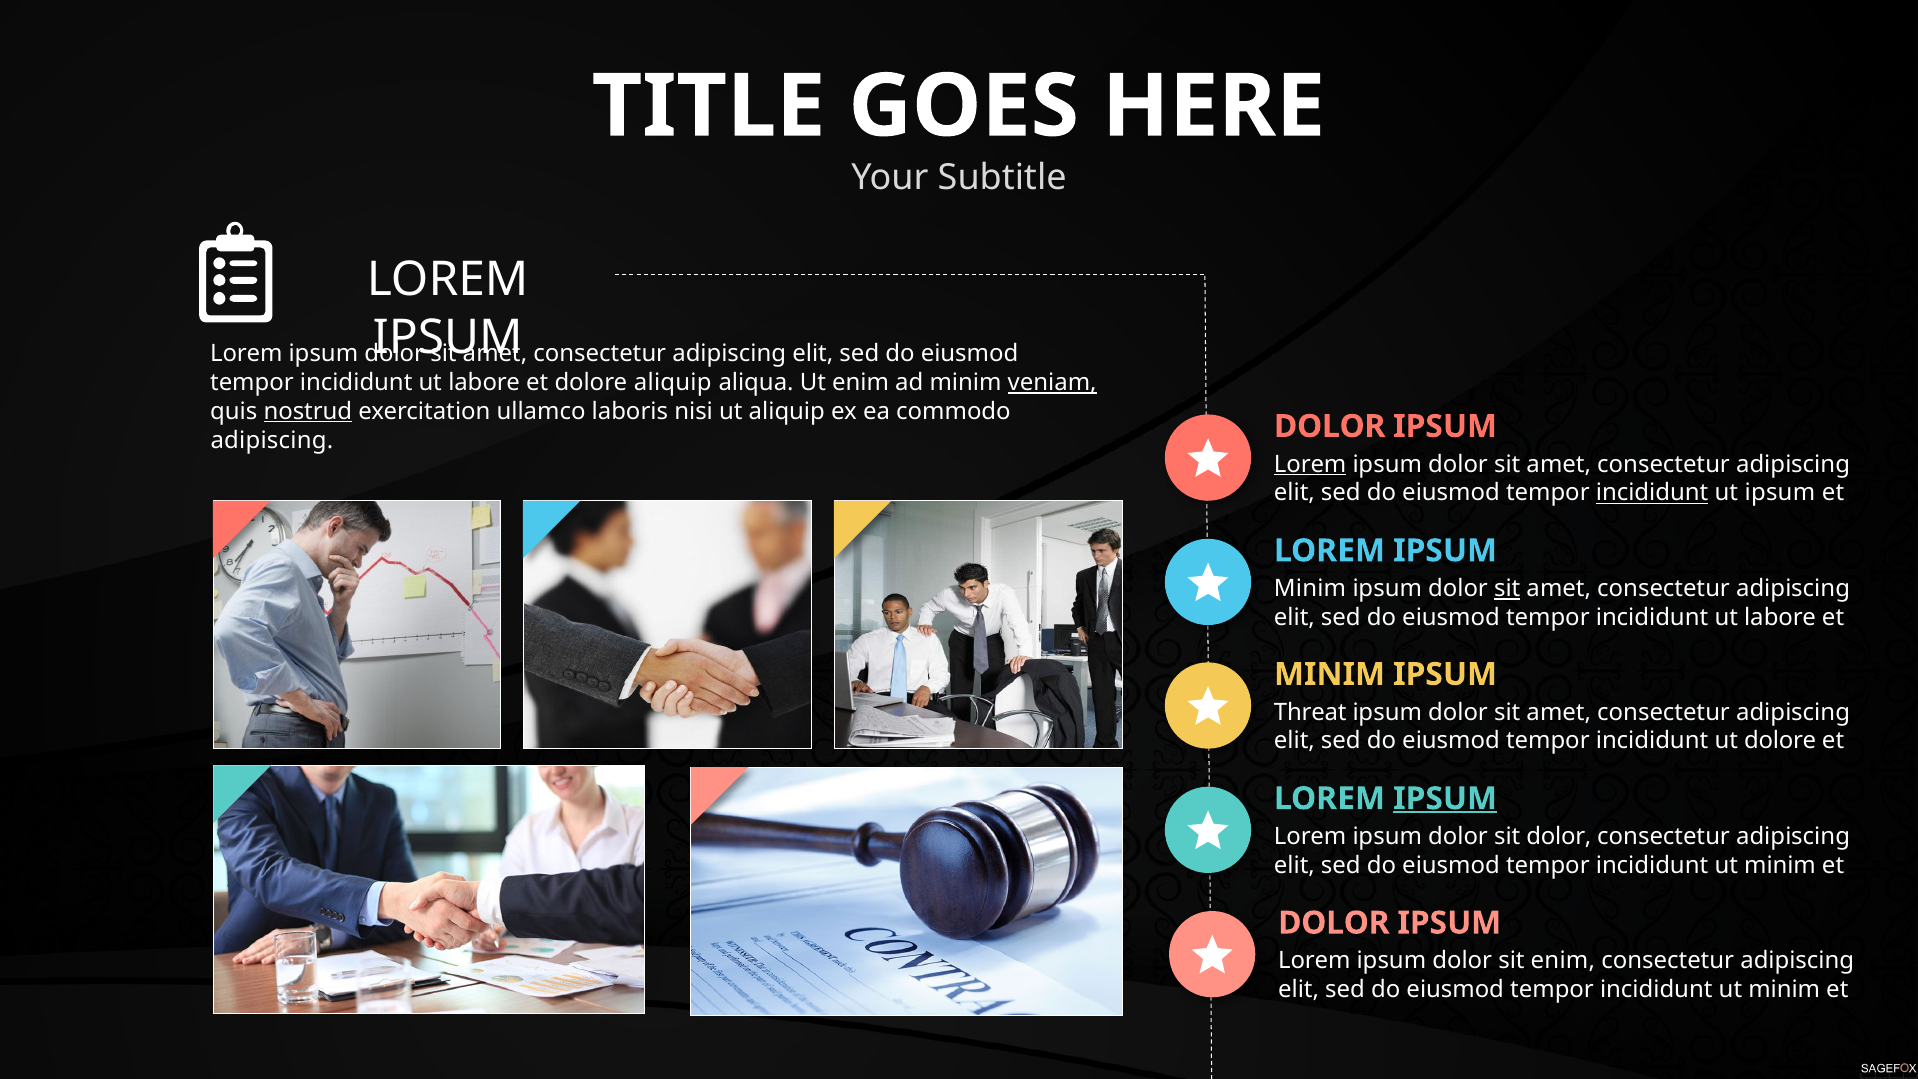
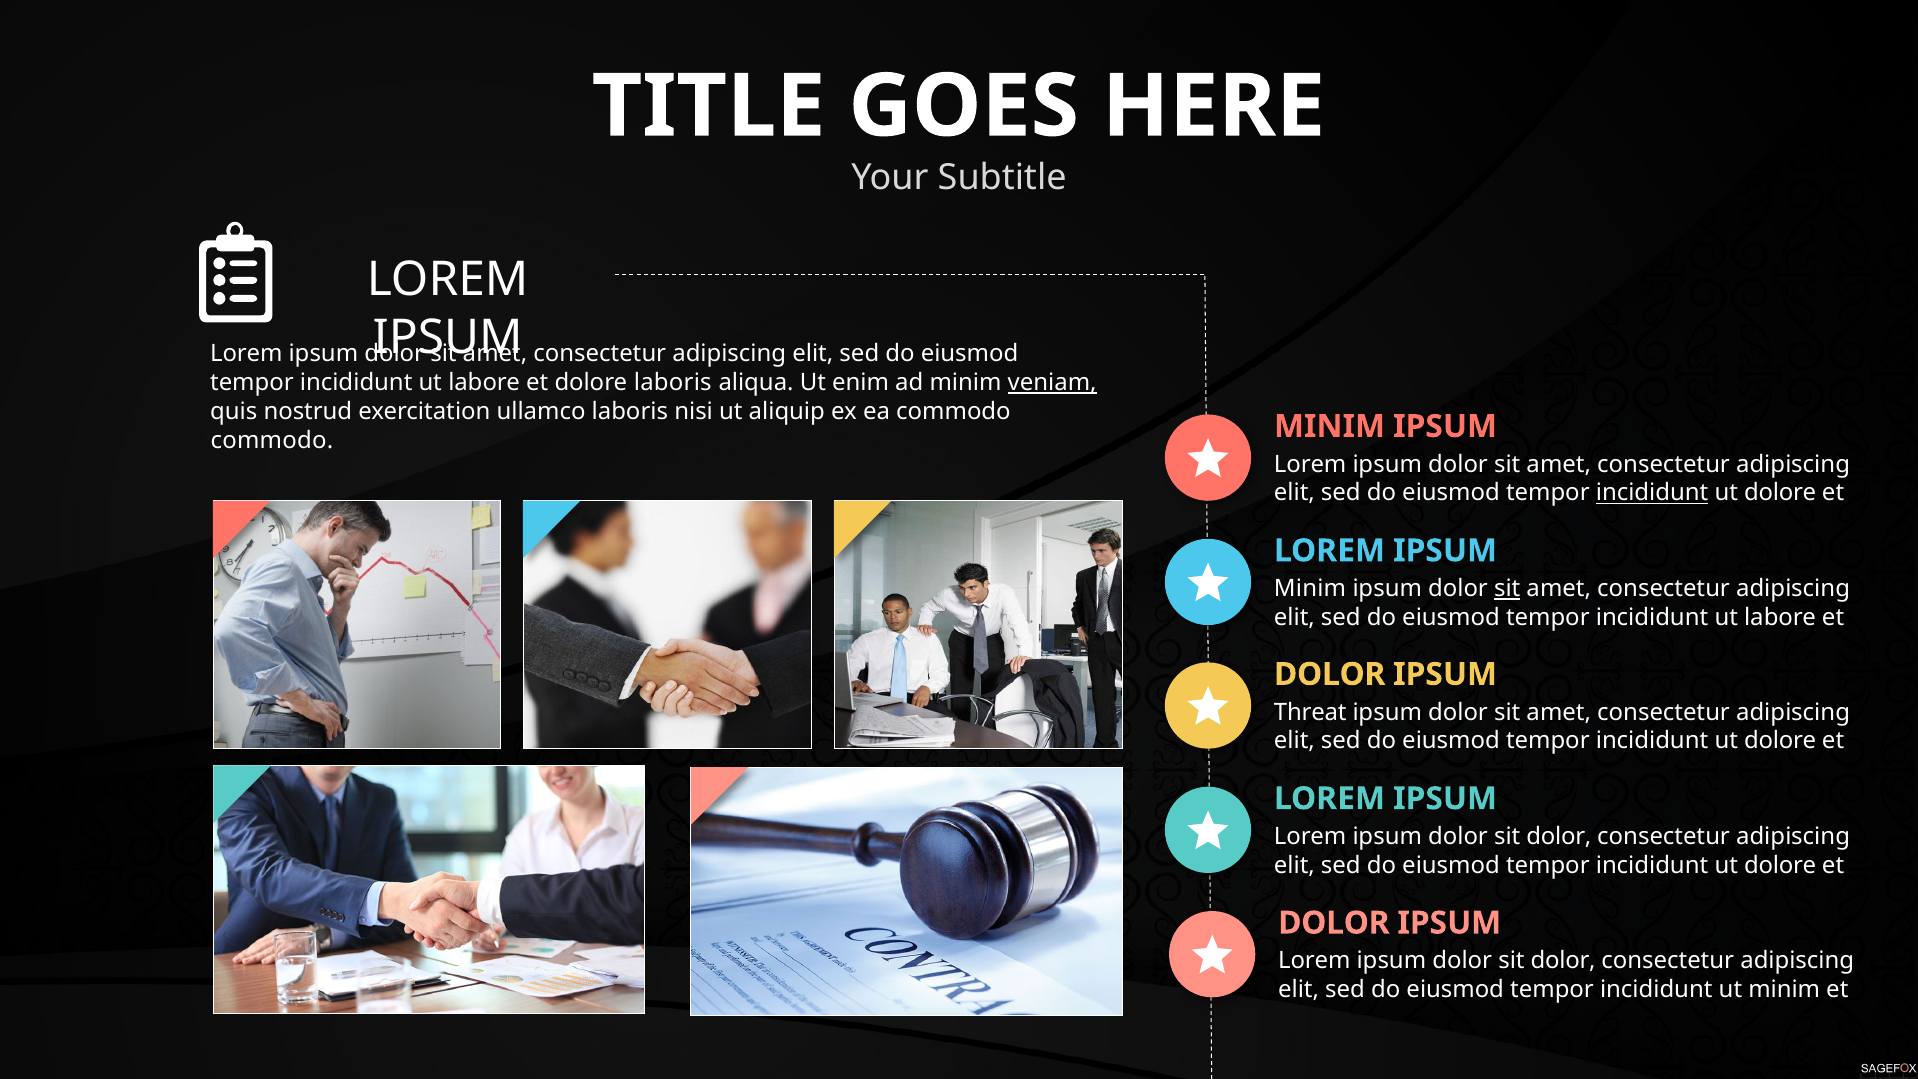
dolore aliquip: aliquip -> laboris (673, 383)
nostrud underline: present -> none (308, 411)
DOLOR: DOLOR -> MINIM (1330, 426)
adipiscing: adipiscing -> commodo (272, 440)
Lorem underline: present -> none (1310, 464)
ipsum: ipsum -> dolore (1780, 493)
MINIM: MINIM -> DOLOR (1330, 674)
IPSUM underline: present -> none (1445, 799)
minim: minim -> dolore (1780, 865)
enim: enim -> dolor (1563, 961)
